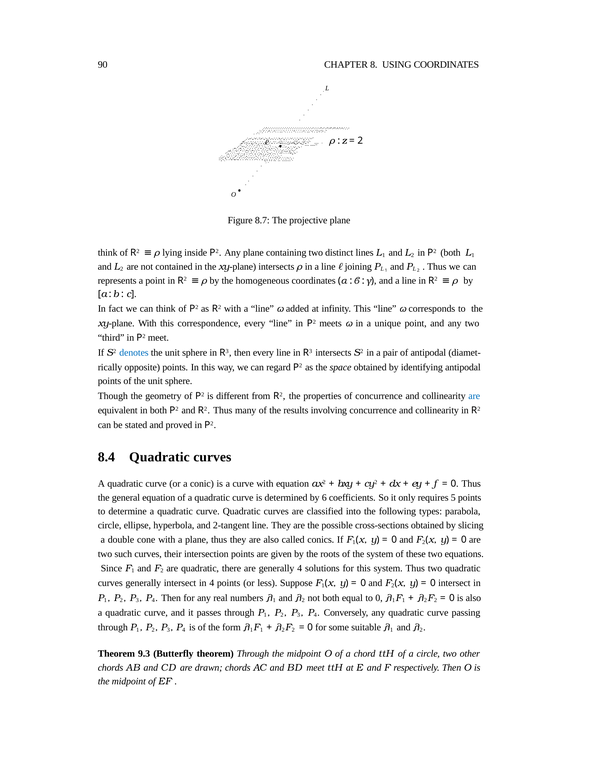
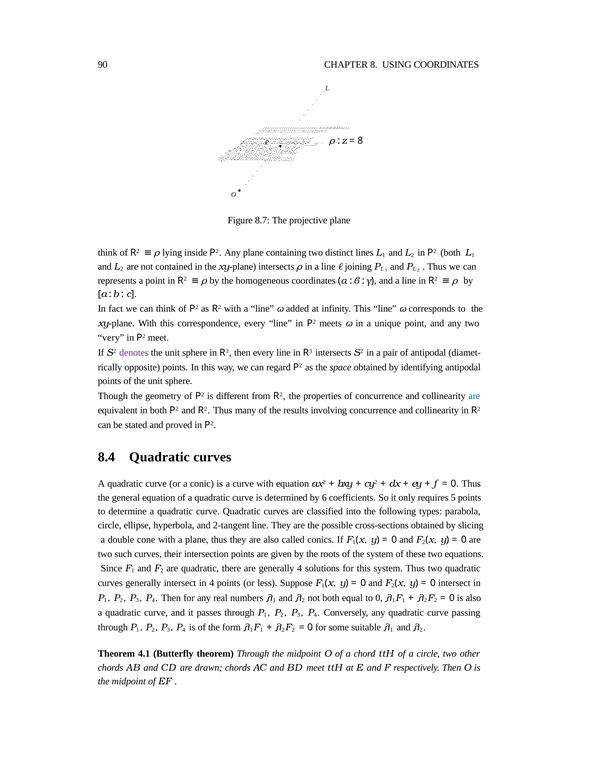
2: 2 -> 8 (360, 141)
third: third -> very (111, 338)
denotes colour: blue -> purple (134, 353)
9.3: 9.3 -> 4.1 (144, 654)
